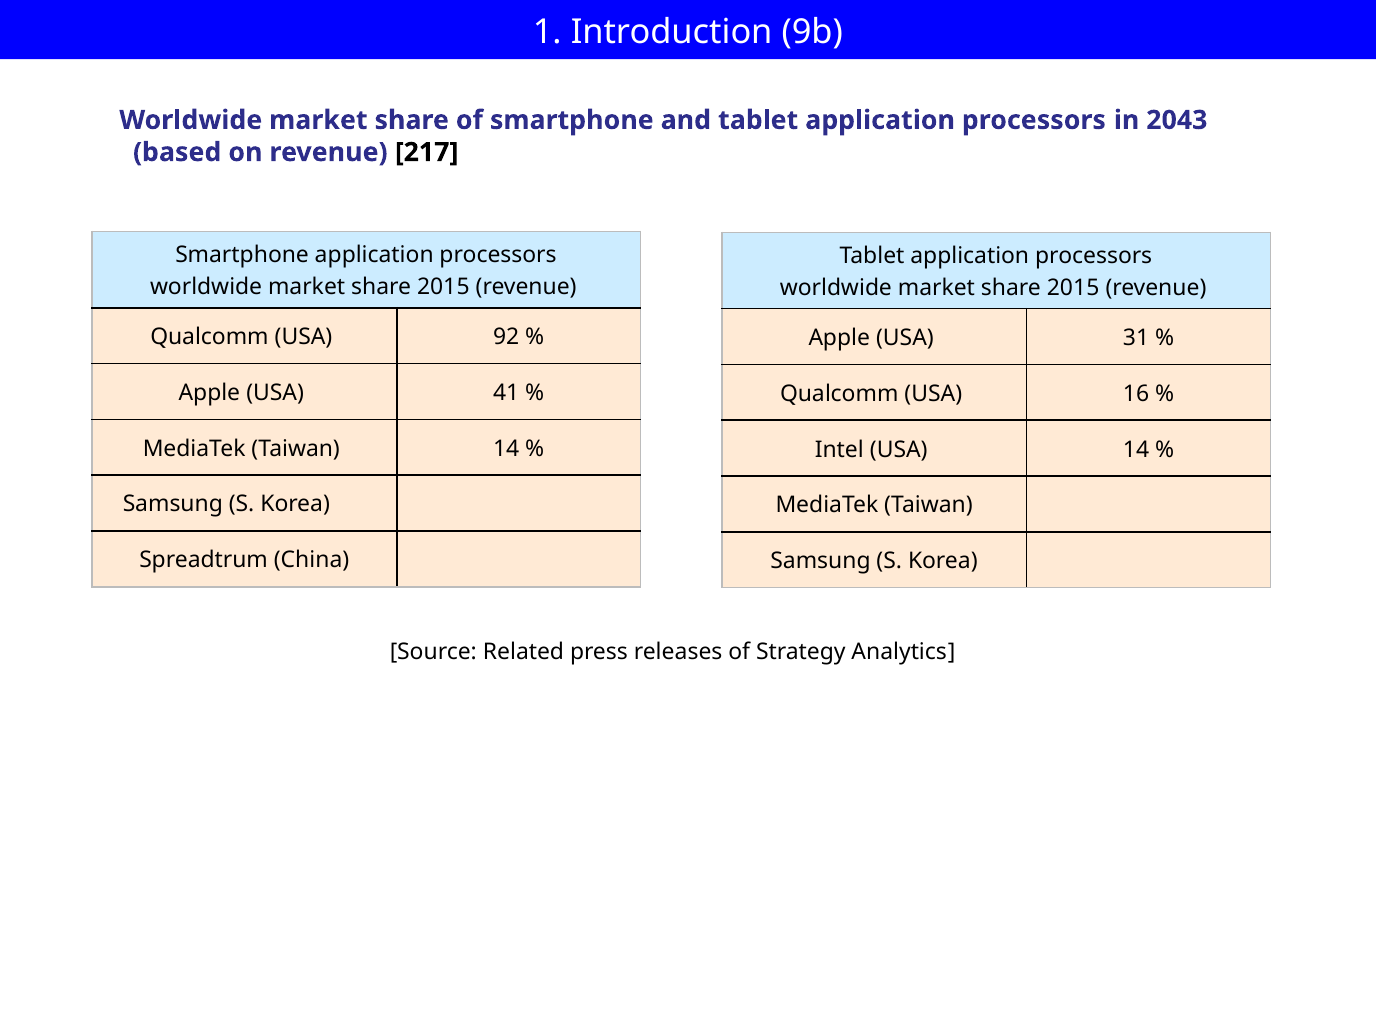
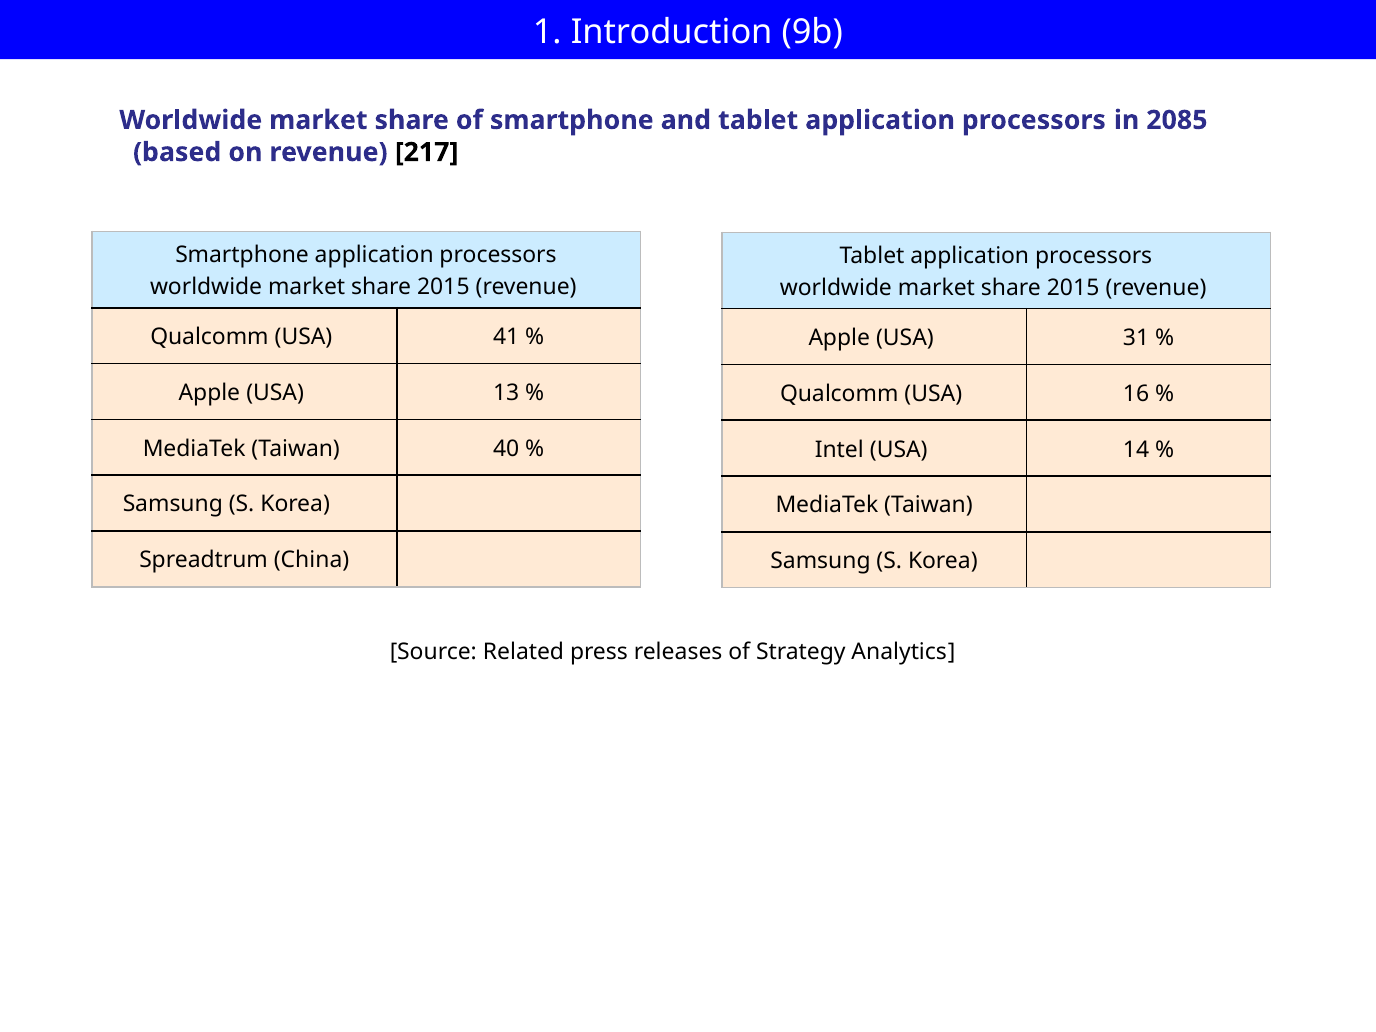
2043: 2043 -> 2085 (1177, 120)
92: 92 -> 41 (506, 337)
41: 41 -> 13 (506, 393)
Taiwan 14: 14 -> 40 (506, 449)
